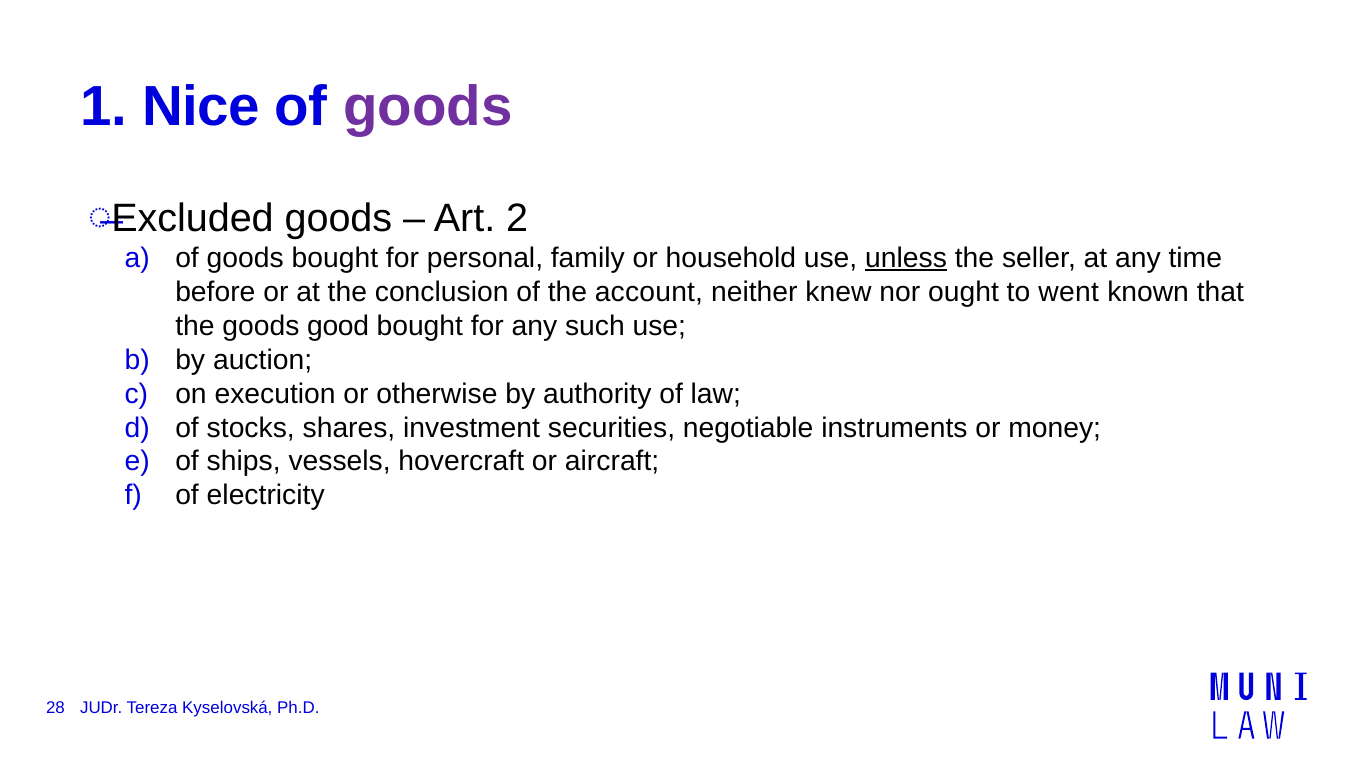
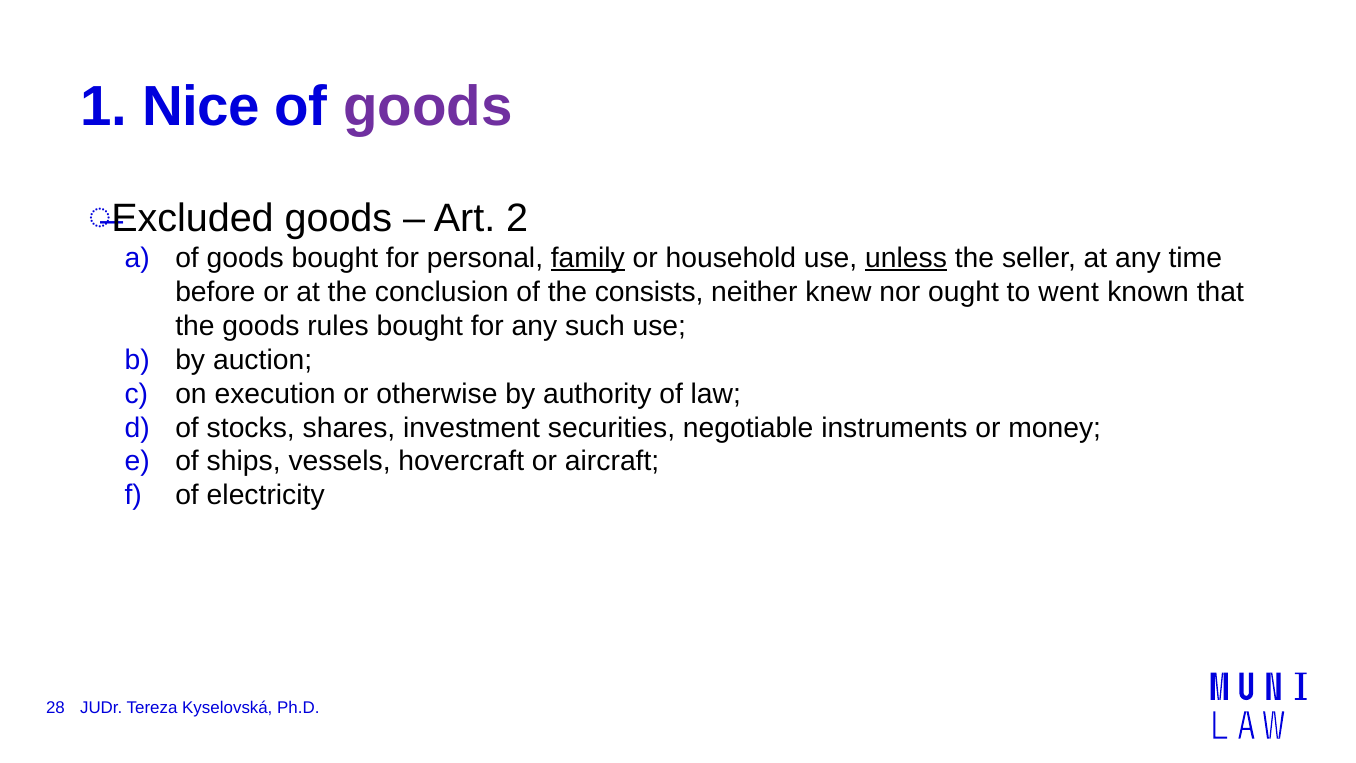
family underline: none -> present (588, 258)
account: account -> consists (649, 292)
good: good -> rules (338, 326)
